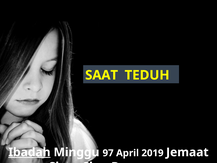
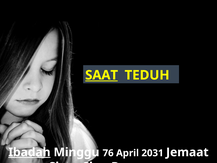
SAAT underline: none -> present (102, 75)
97: 97 -> 76 (108, 153)
2019: 2019 -> 2031 (152, 153)
